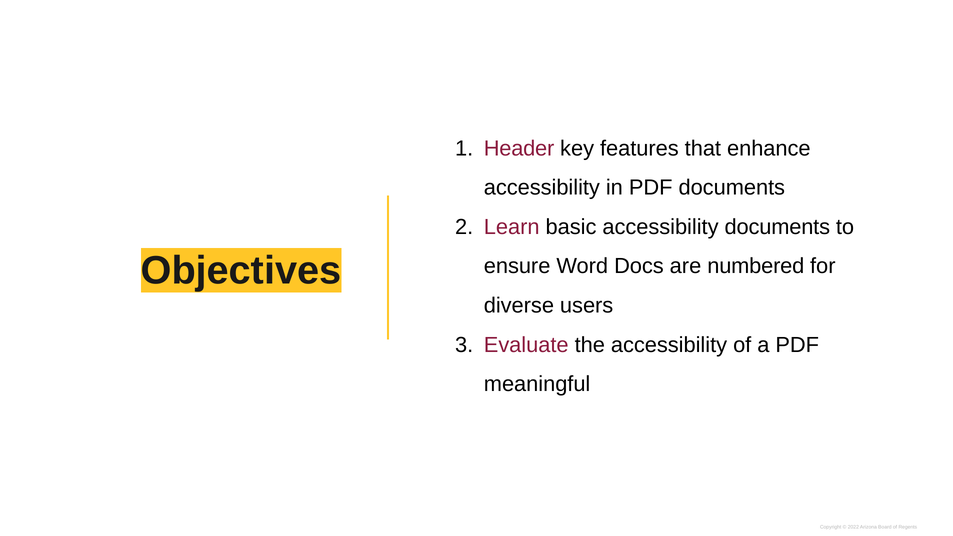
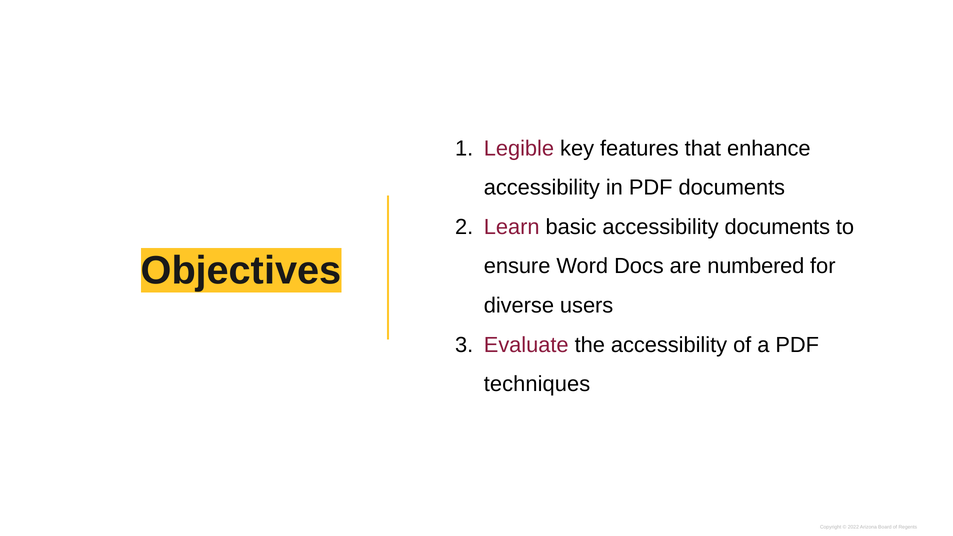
Header: Header -> Legible (519, 148)
meaningful: meaningful -> techniques (537, 384)
